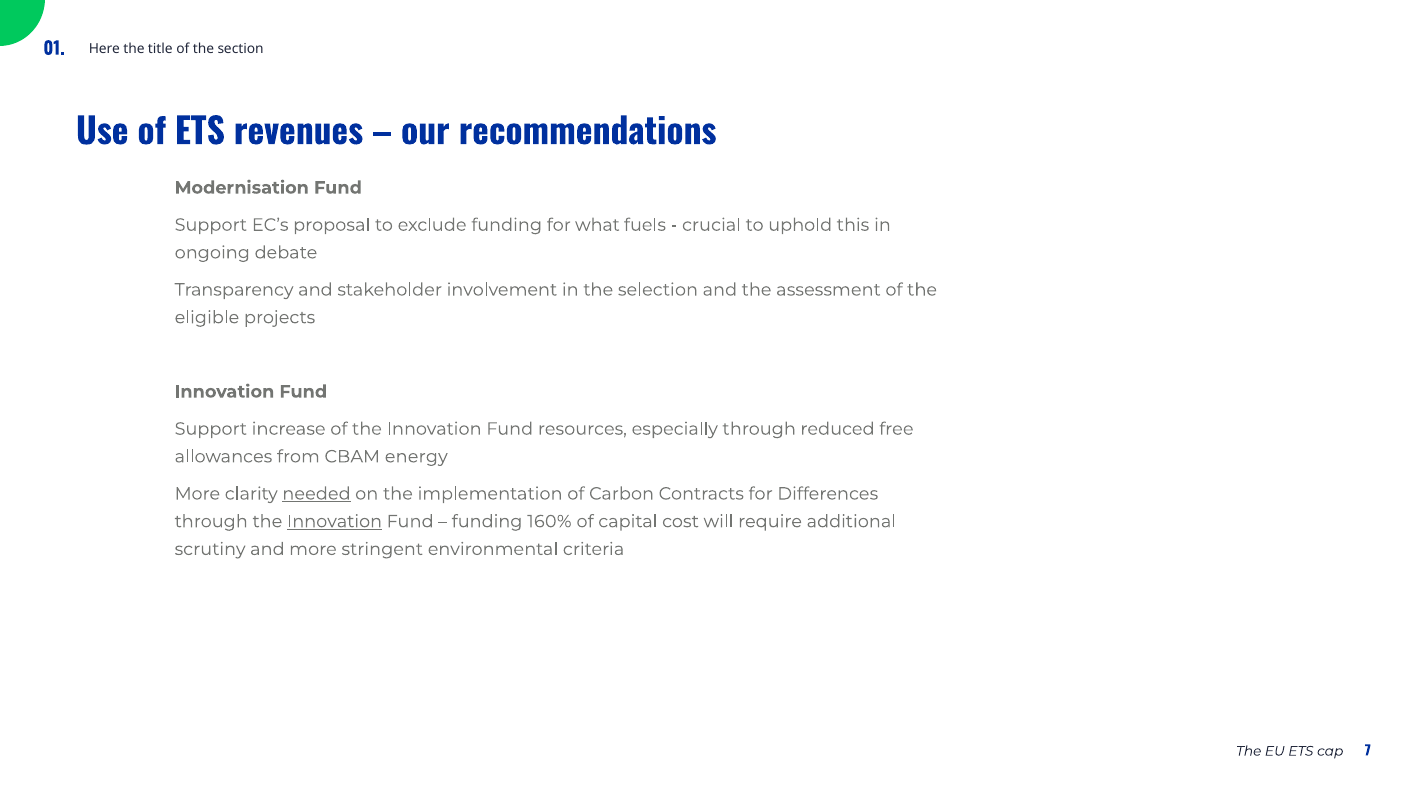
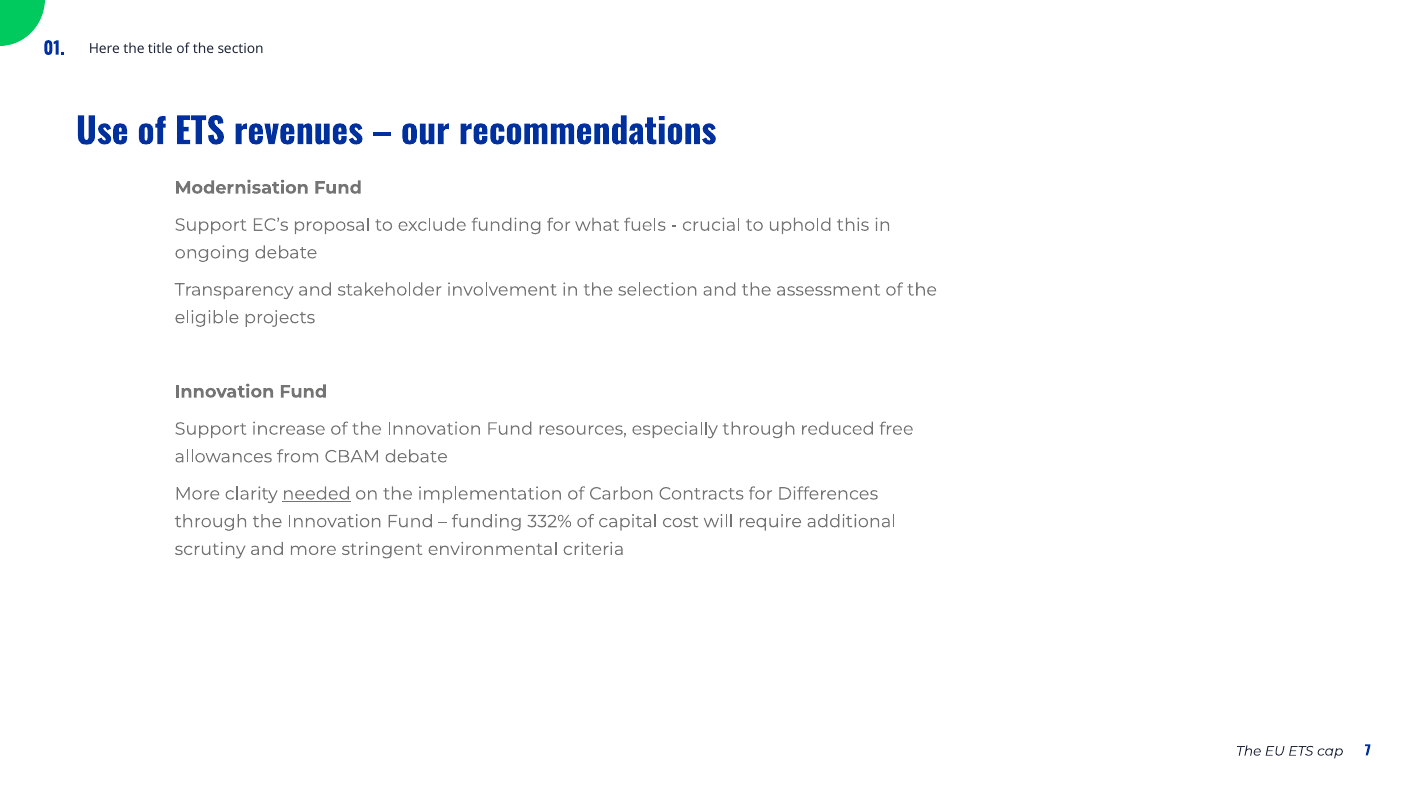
CBAM energy: energy -> debate (416, 456)
Innovation underline: present -> none (335, 521)
160%: 160% -> 332% (550, 521)
